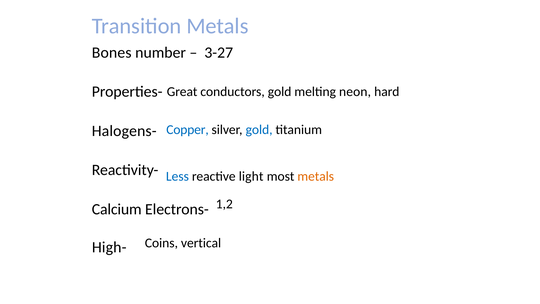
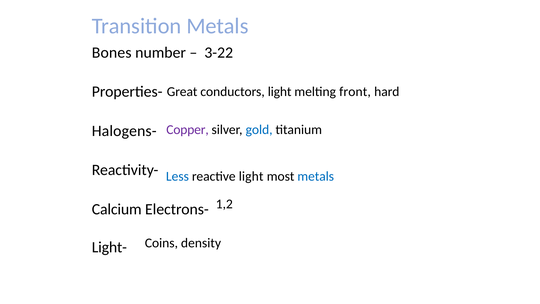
3-27: 3-27 -> 3-22 (219, 52)
conductors gold: gold -> light (280, 92)
neon: neon -> front (355, 92)
Copper colour: blue -> purple (188, 130)
metals colour: orange -> blue (316, 176)
vertical: vertical -> density (201, 243)
High-: High- -> Light- (109, 247)
